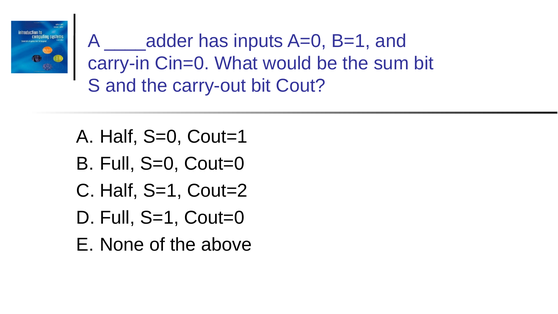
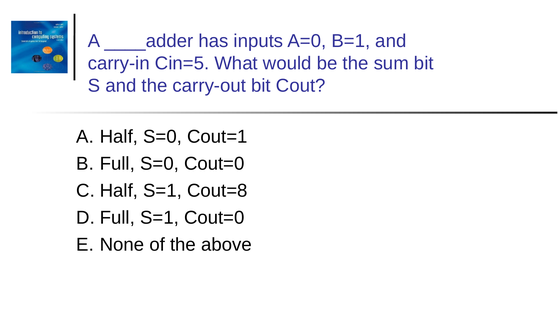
Cin=0: Cin=0 -> Cin=5 (182, 63)
Cout=2: Cout=2 -> Cout=8 (217, 191)
